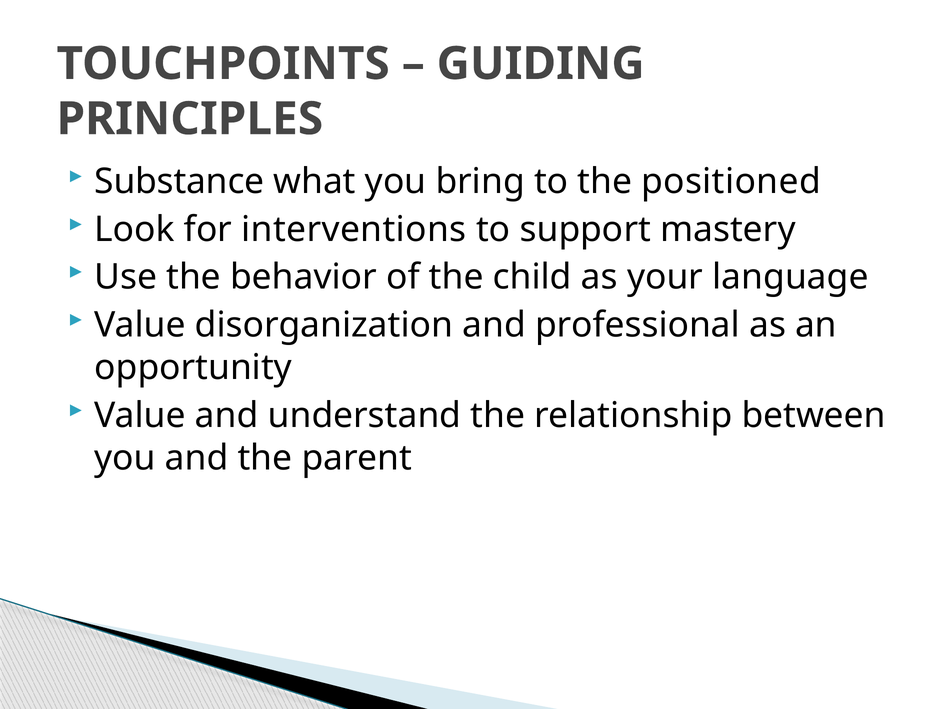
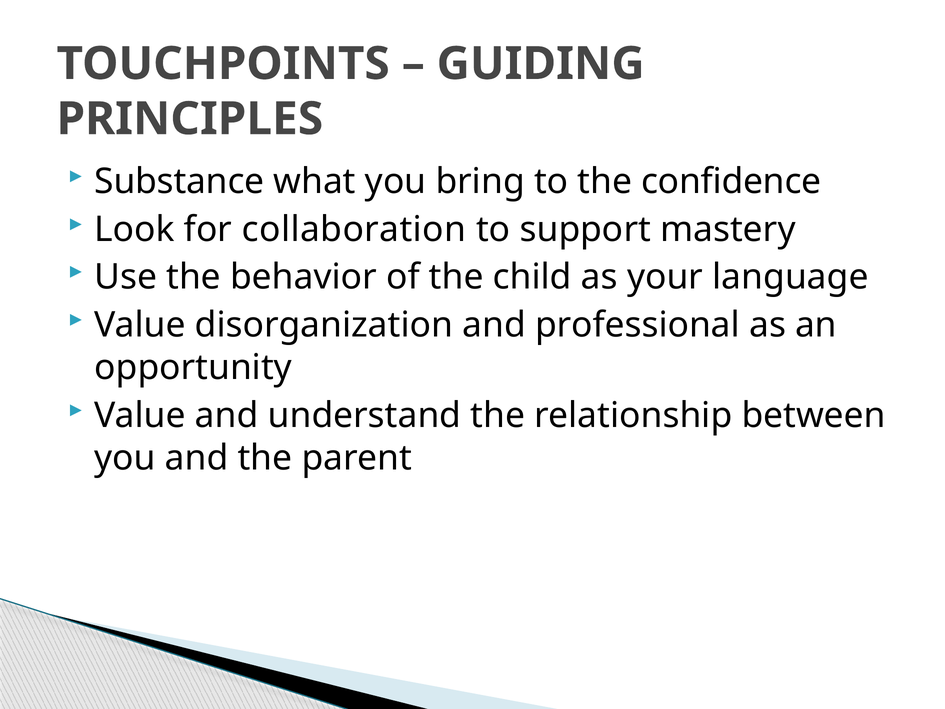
positioned: positioned -> confidence (731, 182)
interventions: interventions -> collaboration (354, 229)
